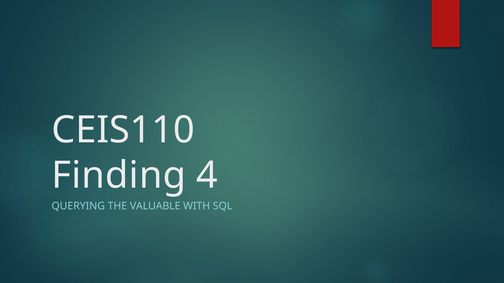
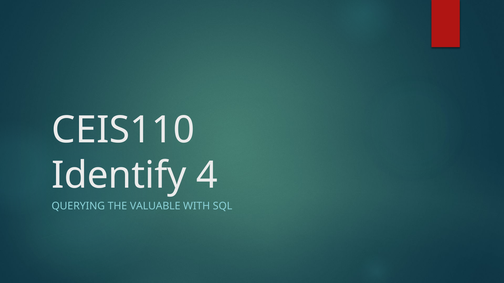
Finding: Finding -> Identify (119, 176)
